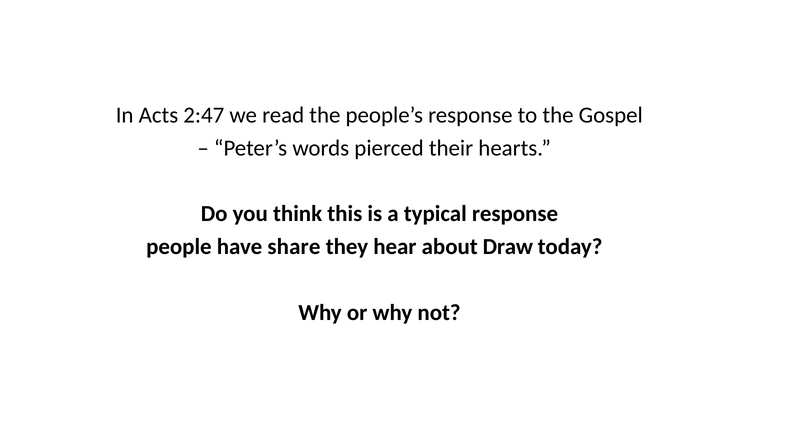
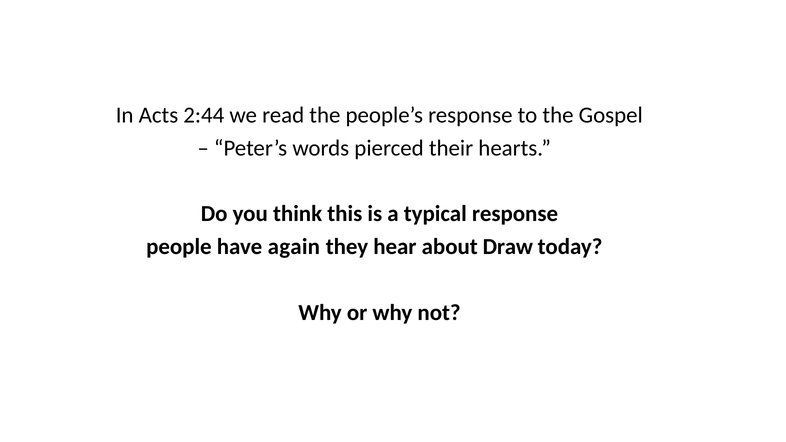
2:47: 2:47 -> 2:44 (204, 115)
share: share -> again (294, 247)
